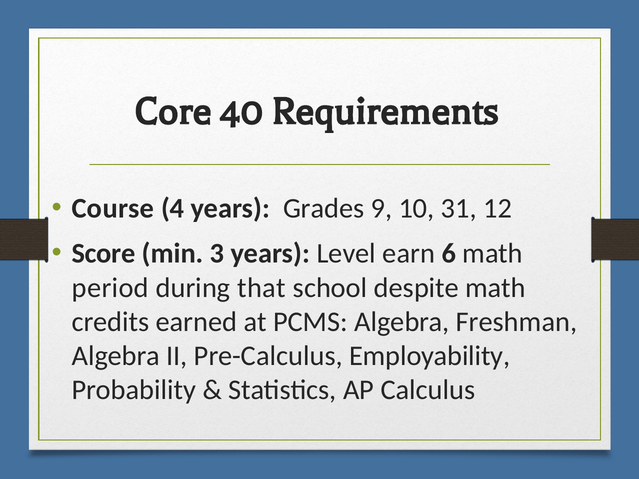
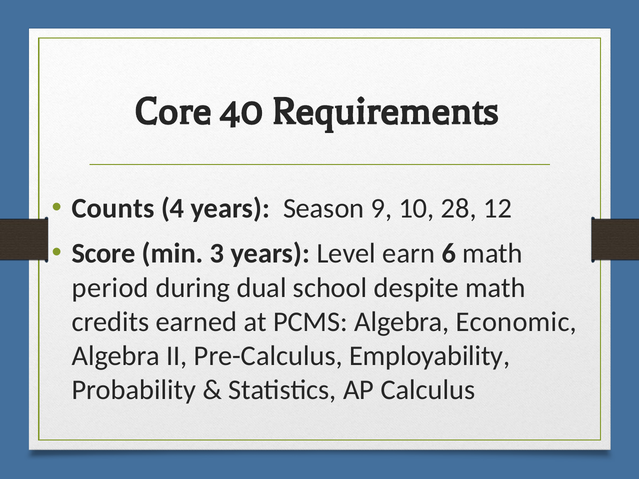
Course: Course -> Counts (113, 209)
Grades: Grades -> Season (324, 209)
31: 31 -> 28 (459, 209)
that: that -> dual (262, 288)
Freshman: Freshman -> Economic (516, 322)
